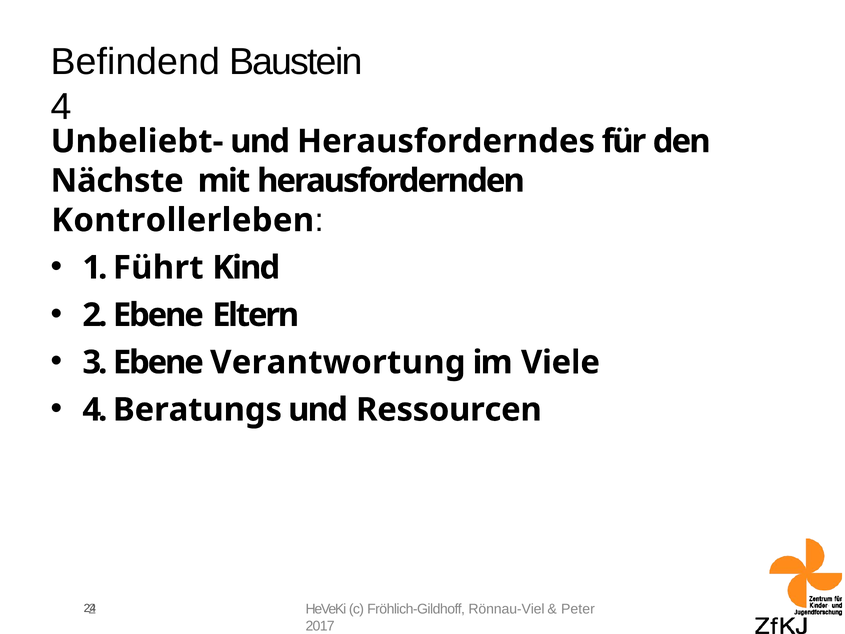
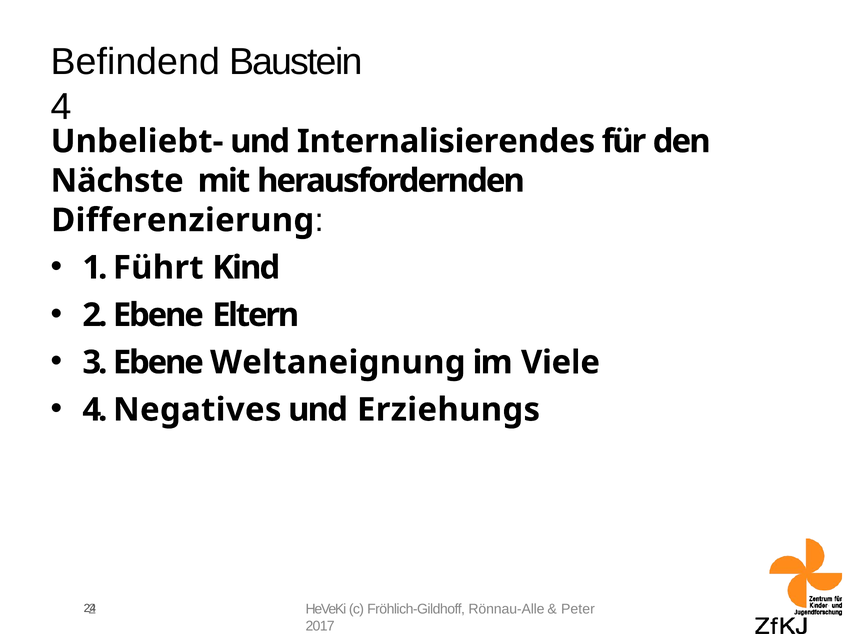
Herausforderndes: Herausforderndes -> Internalisierendes (446, 141)
Kontrollerleben: Kontrollerleben -> Differenzierung (183, 220)
Verantwortung: Verantwortung -> Weltaneignung (338, 362)
Beratungs: Beratungs -> Negatives (197, 410)
Ressourcen: Ressourcen -> Erziehungs (449, 410)
Rönnau-Viel: Rönnau-Viel -> Rönnau-Alle (507, 609)
